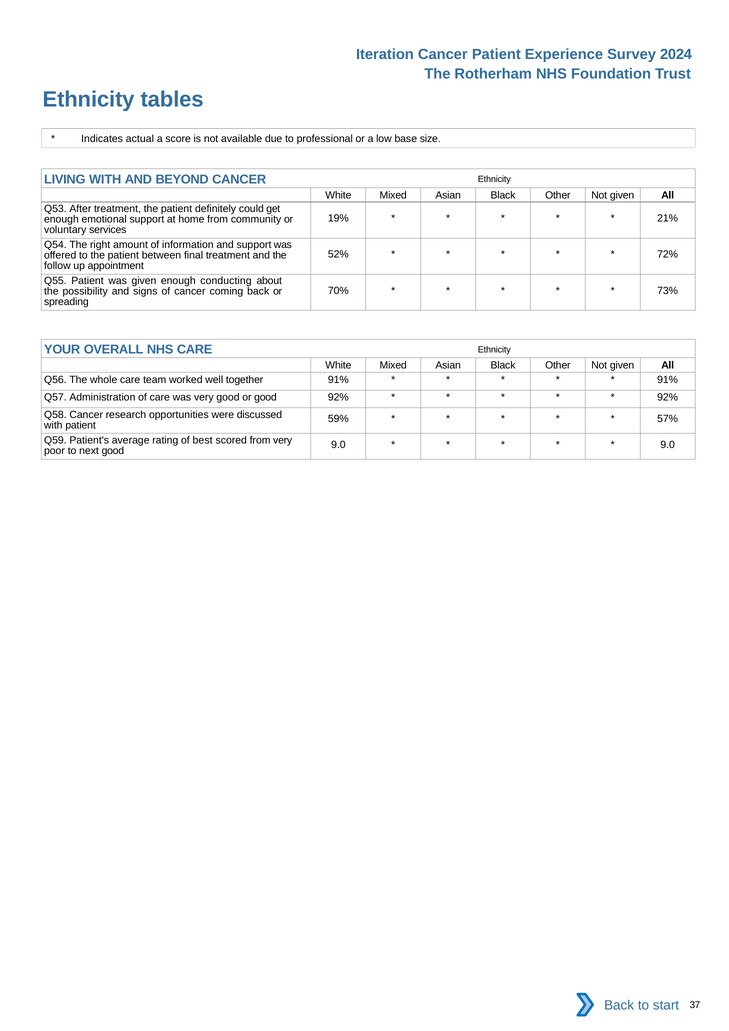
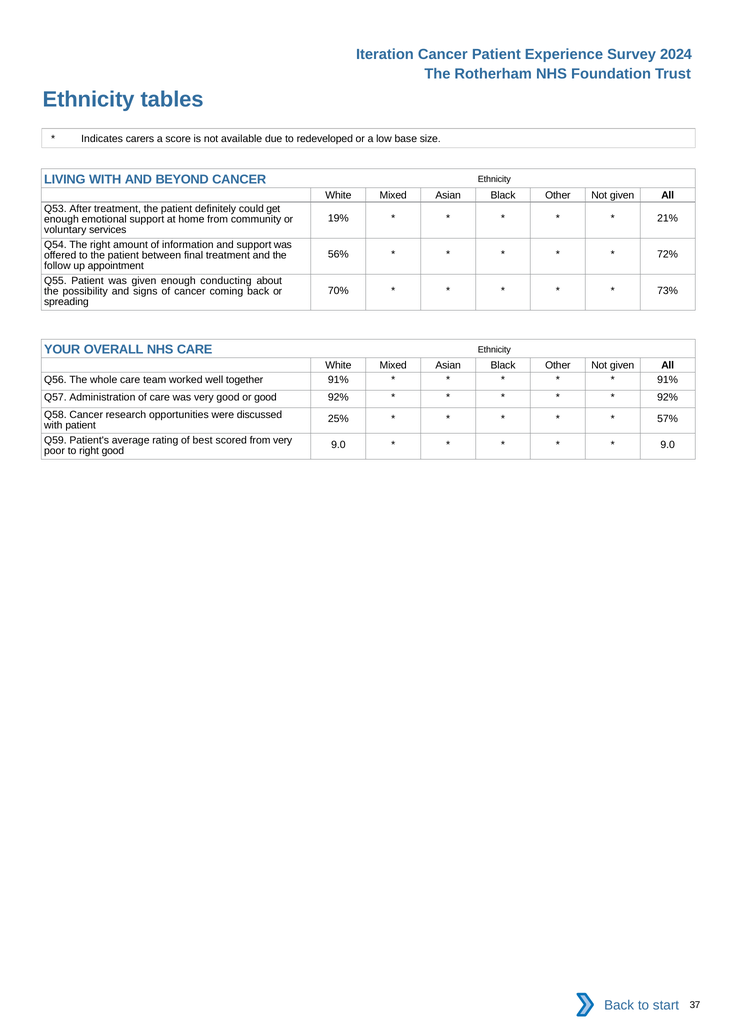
actual: actual -> carers (140, 139)
professional: professional -> redeveloped (325, 139)
52%: 52% -> 56% (338, 255)
59%: 59% -> 25% (338, 419)
to next: next -> right (89, 451)
